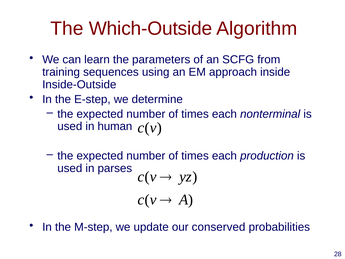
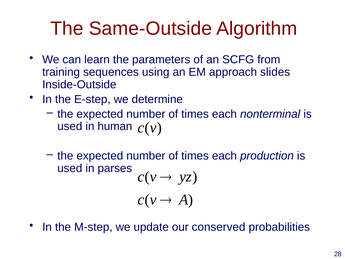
Which-Outside: Which-Outside -> Same-Outside (150, 29)
inside: inside -> slides (275, 72)
